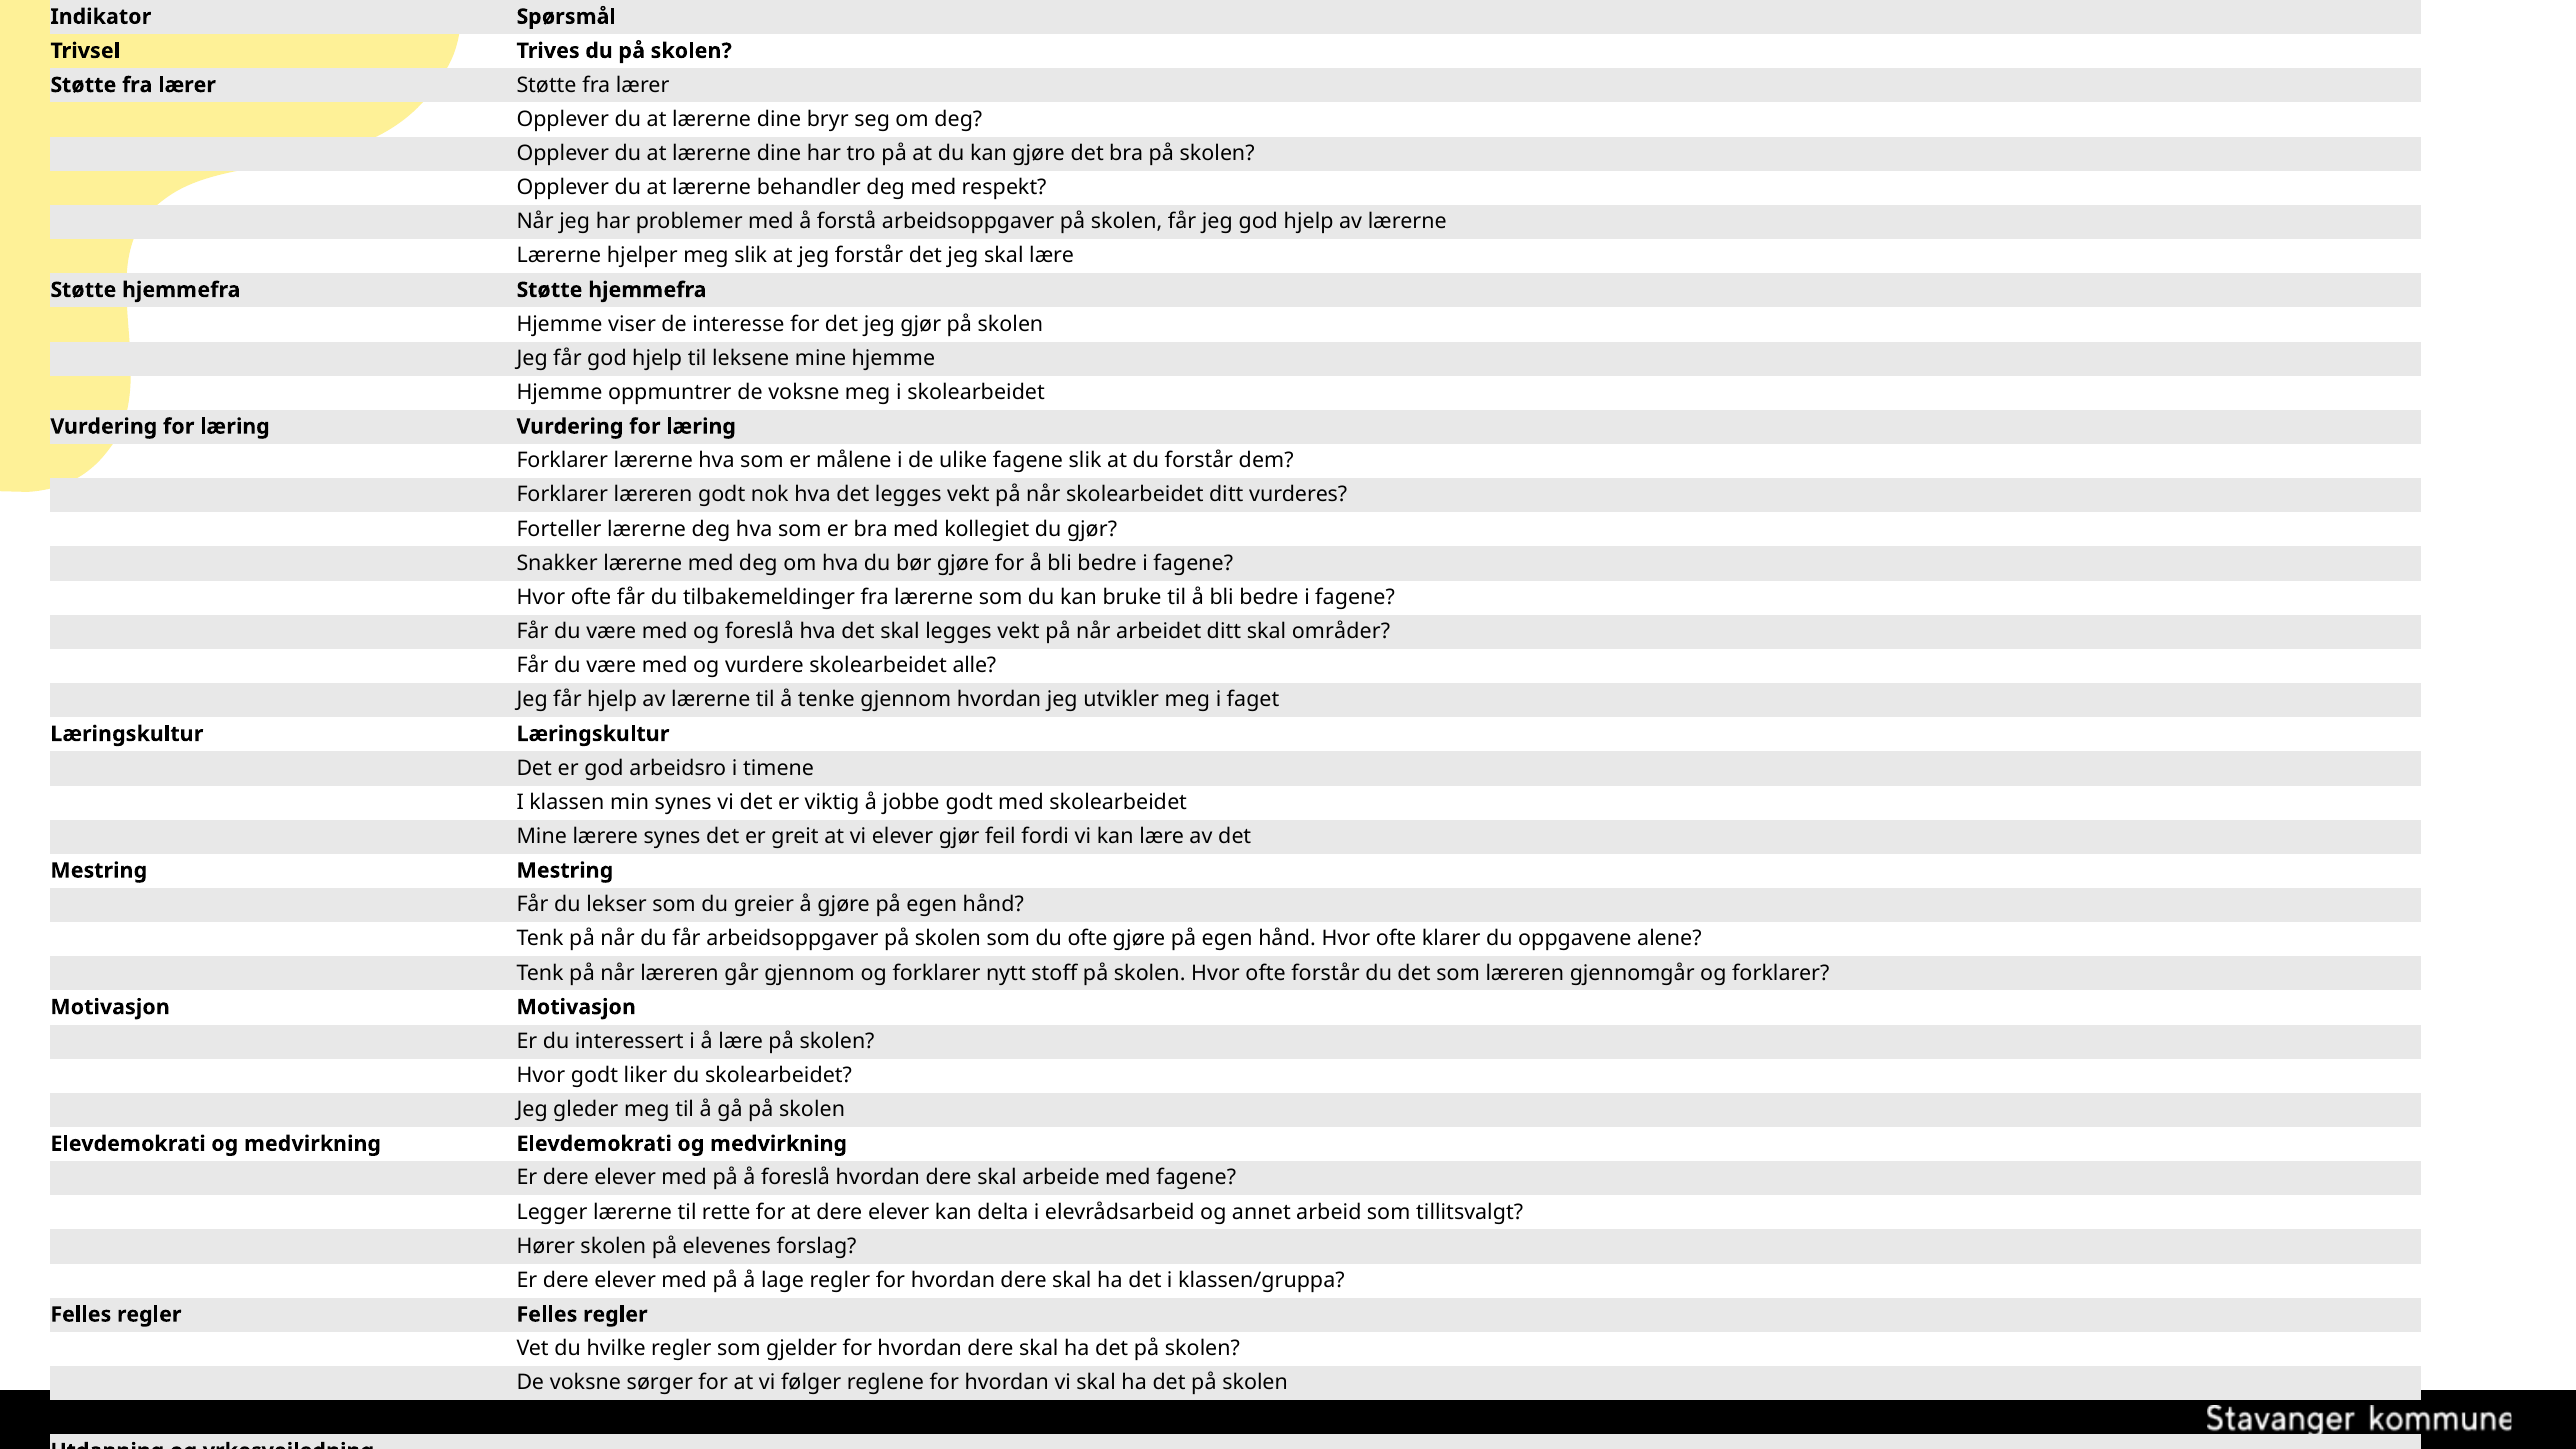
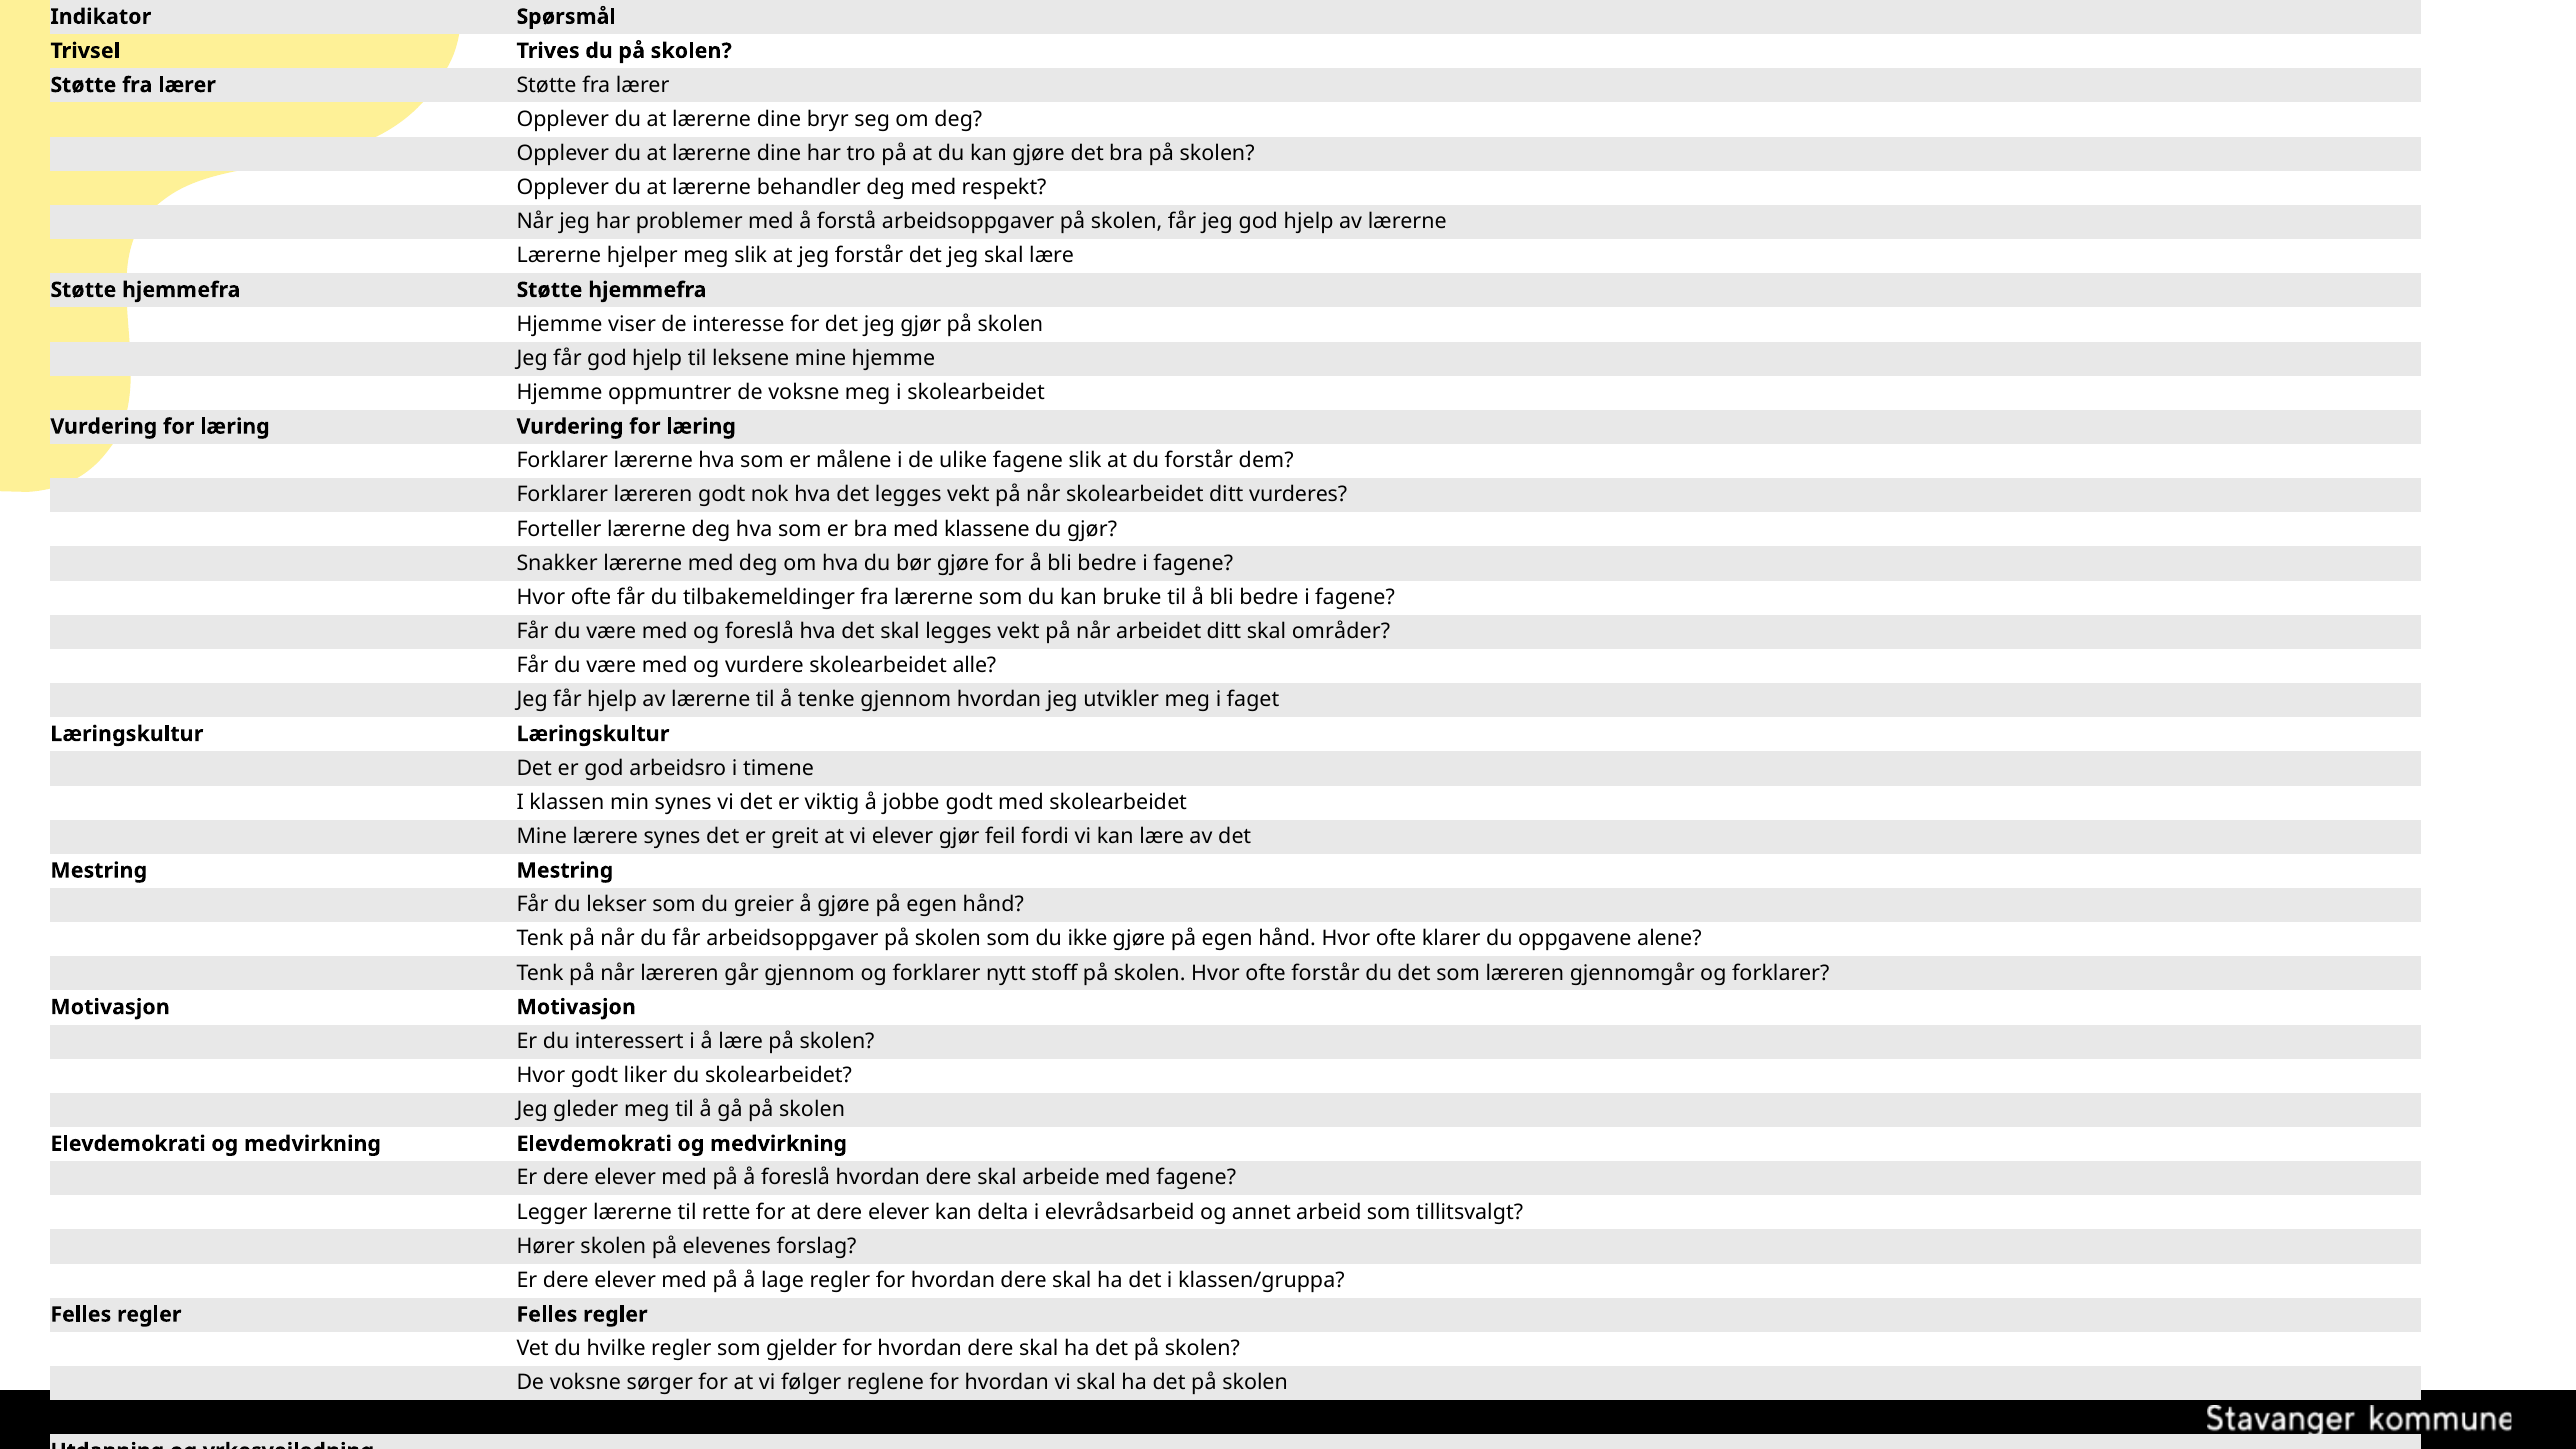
kollegiet: kollegiet -> klassene (987, 529)
du ofte: ofte -> ikke (1088, 939)
